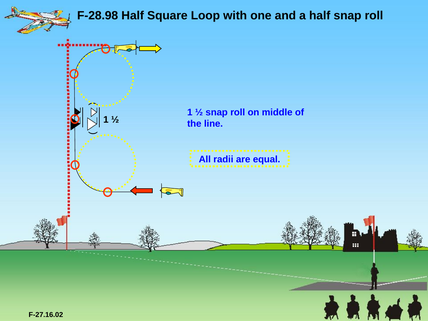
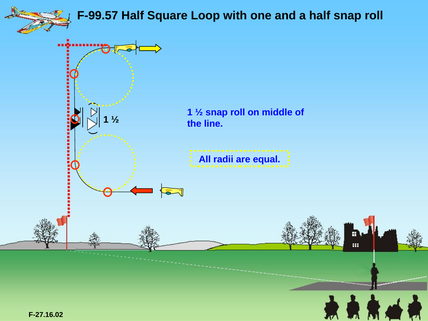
F-28.98: F-28.98 -> F-99.57 (98, 16)
